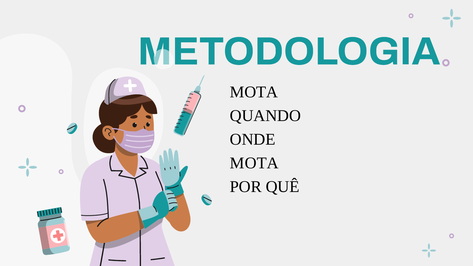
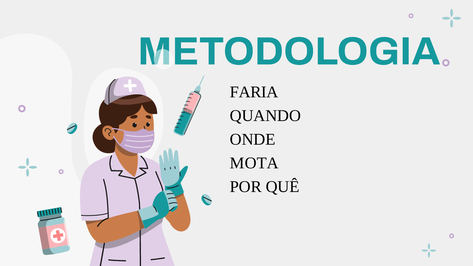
MOTA: MOTA -> FARIA (254, 92)
